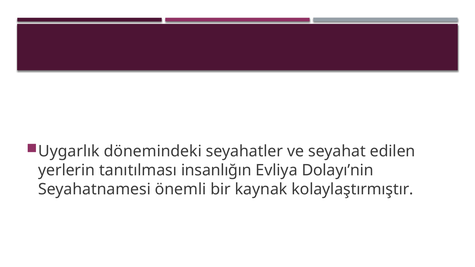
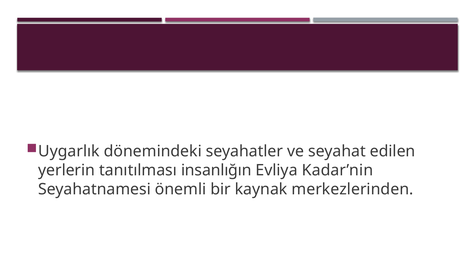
Dolayı’nin: Dolayı’nin -> Kadar’nin (337, 170)
kolaylaştırmıştır: kolaylaştırmıştır -> merkezlerinden (352, 189)
